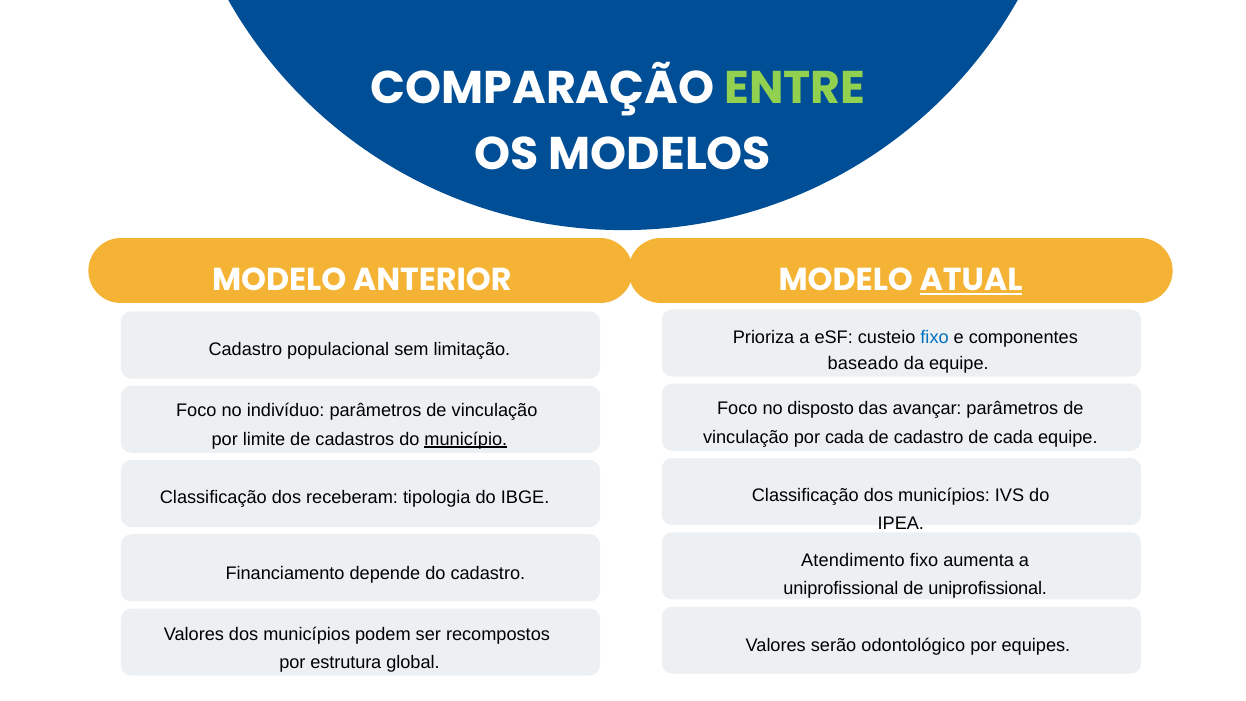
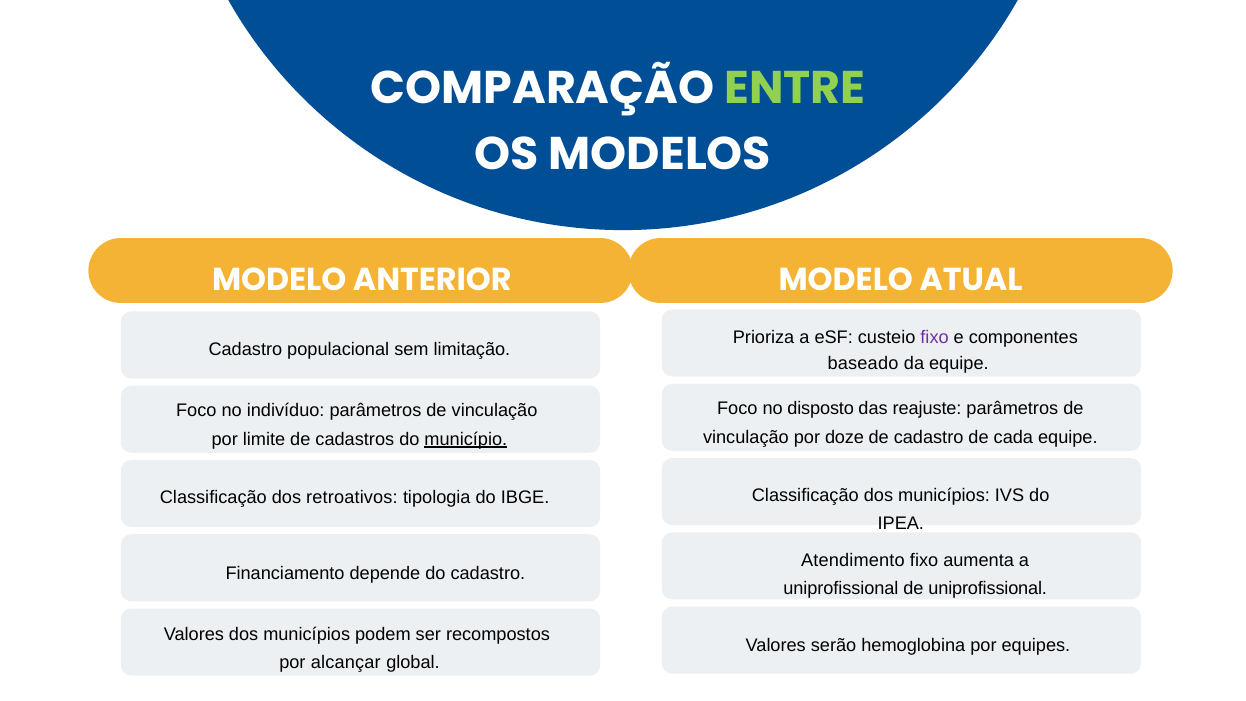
ATUAL underline: present -> none (971, 280)
fixo colour: blue -> purple (935, 337)
avançar: avançar -> reajuste (927, 409)
por cada: cada -> doze (844, 437)
receberam: receberam -> retroativos (352, 497)
odontológico: odontológico -> hemoglobina (913, 645)
estrutura: estrutura -> alcançar (346, 663)
